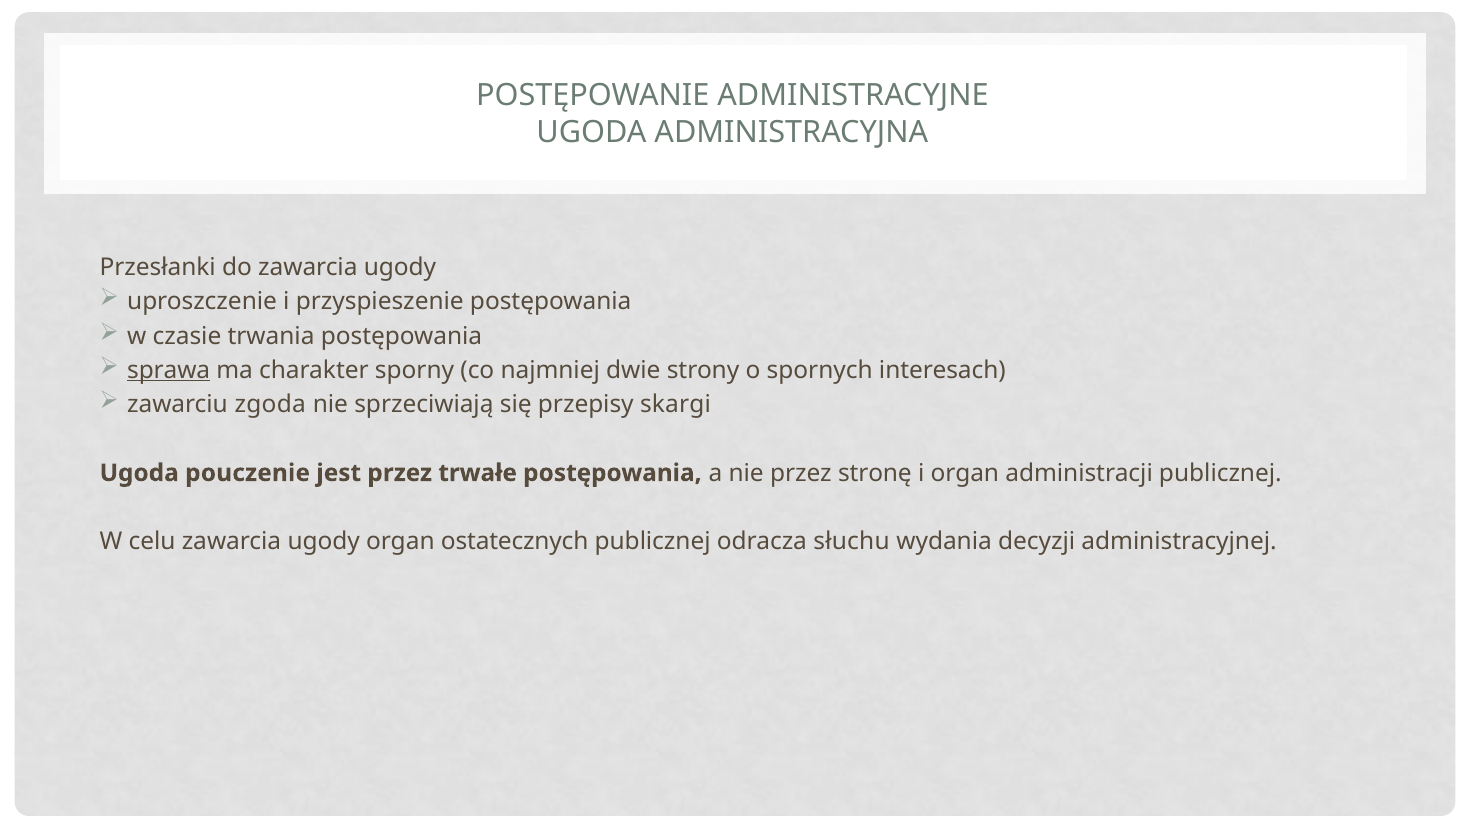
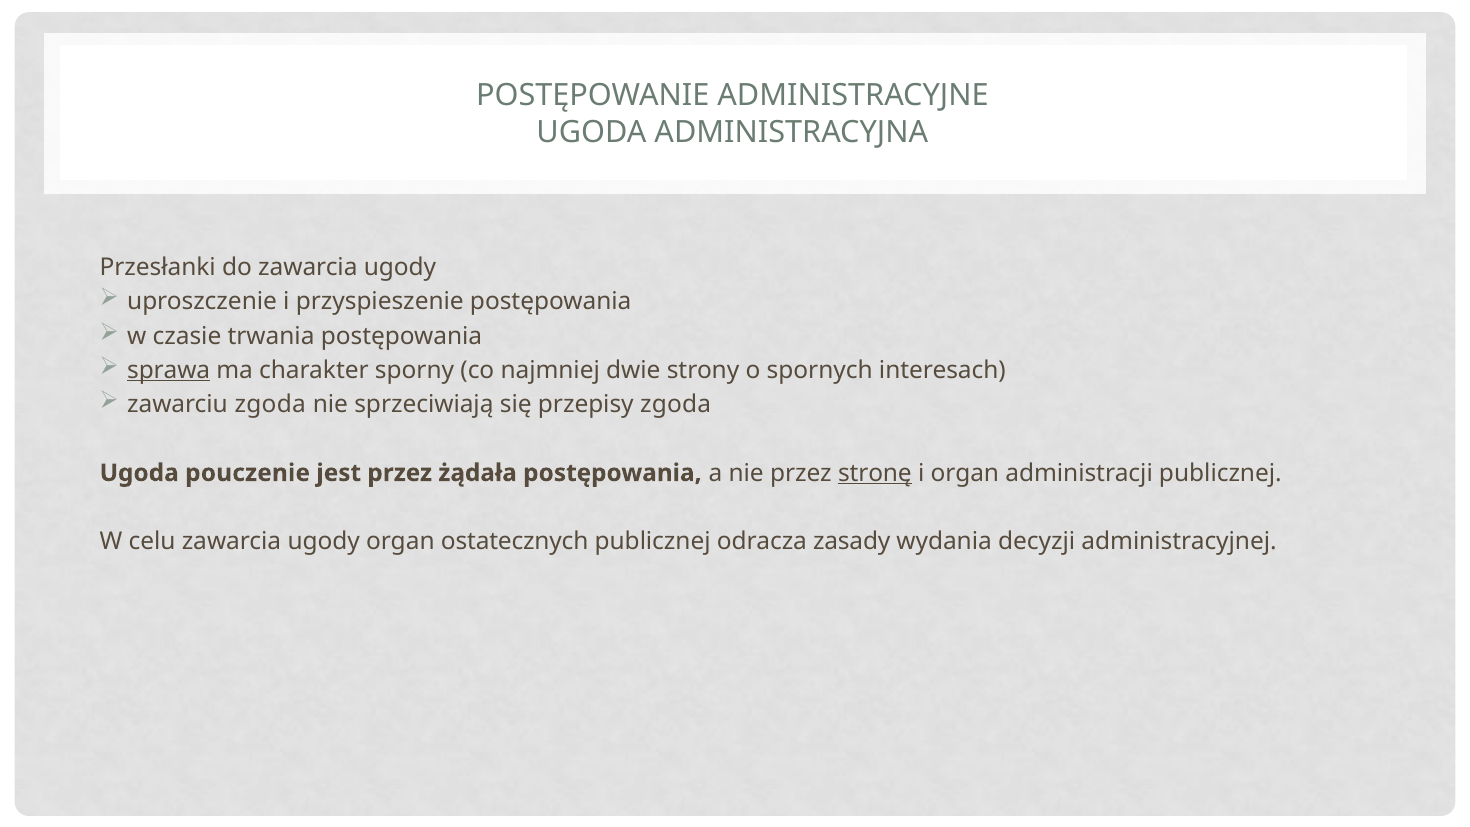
przepisy skargi: skargi -> zgoda (676, 404)
trwałe: trwałe -> żądała (478, 473)
stronę underline: none -> present (875, 473)
słuchu: słuchu -> zasady (852, 541)
